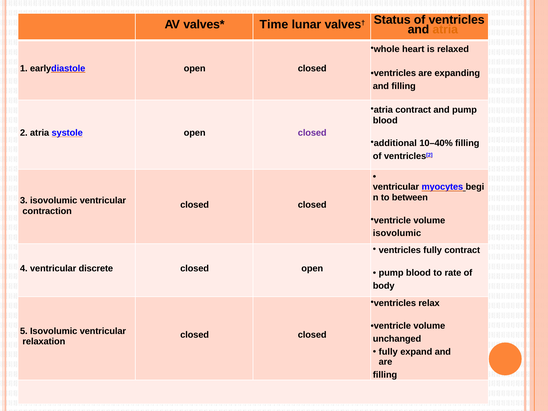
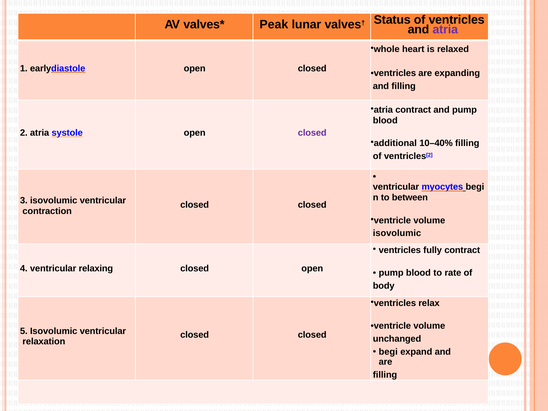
Time: Time -> Peak (274, 24)
atria colour: orange -> purple (445, 30)
discrete: discrete -> relaxing (96, 269)
fully: fully -> begi (388, 352)
